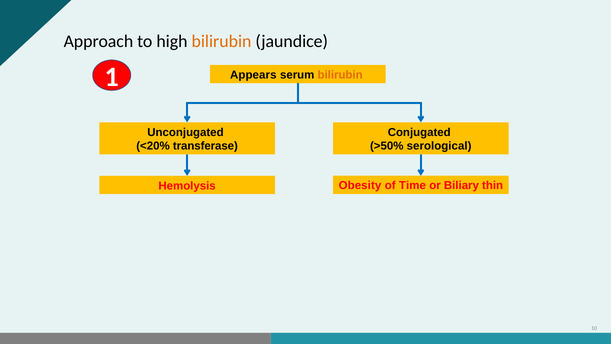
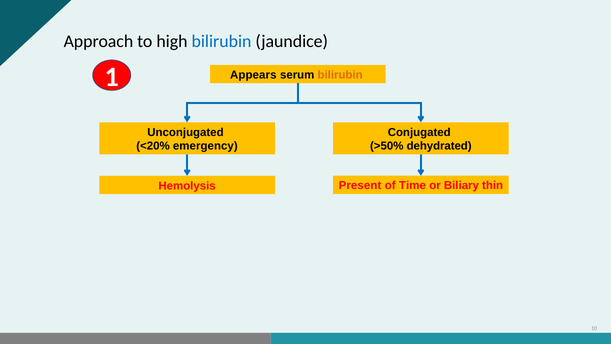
bilirubin colour: orange -> blue (221, 41)
transferase: transferase -> emergency (205, 146)
serological: serological -> dehydrated (439, 146)
Obesity: Obesity -> Present (360, 185)
